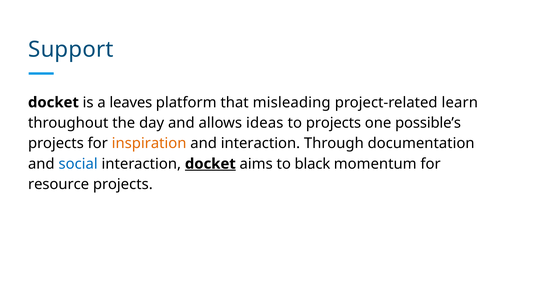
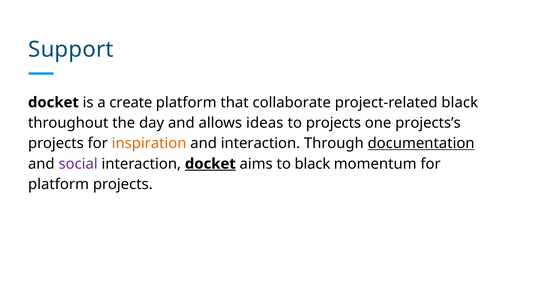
leaves: leaves -> create (131, 103)
misleading: misleading -> collaborate (292, 103)
project-related learn: learn -> black (460, 103)
possible’s: possible’s -> projects’s (428, 123)
documentation underline: none -> present (421, 144)
social colour: blue -> purple (78, 164)
resource: resource -> platform (59, 184)
